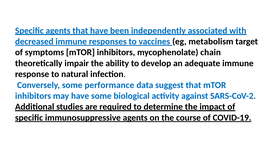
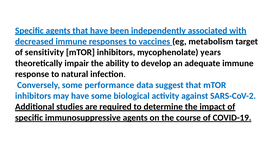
symptoms: symptoms -> sensitivity (44, 52)
chain: chain -> years (211, 52)
